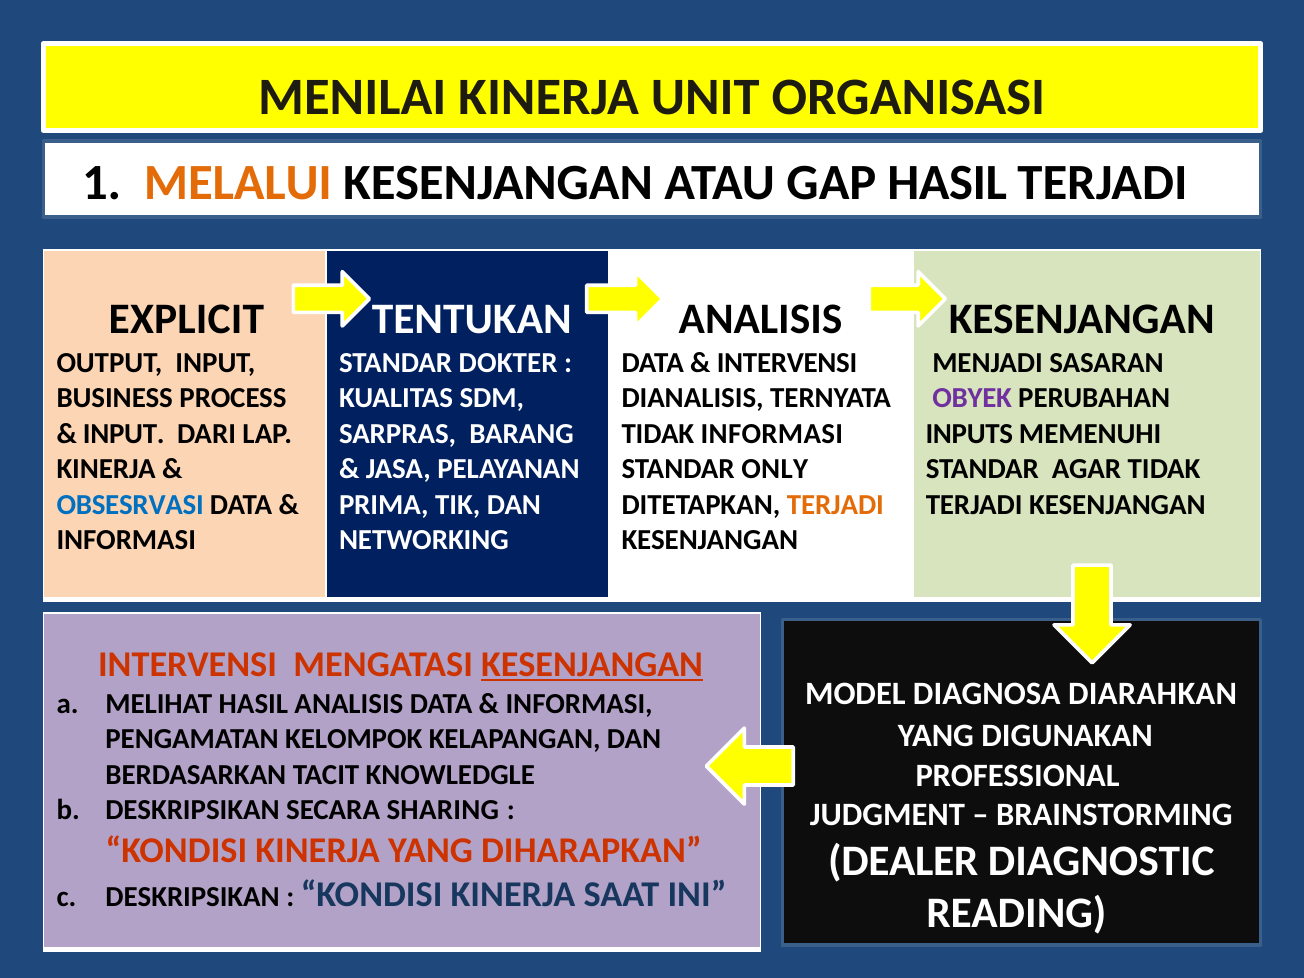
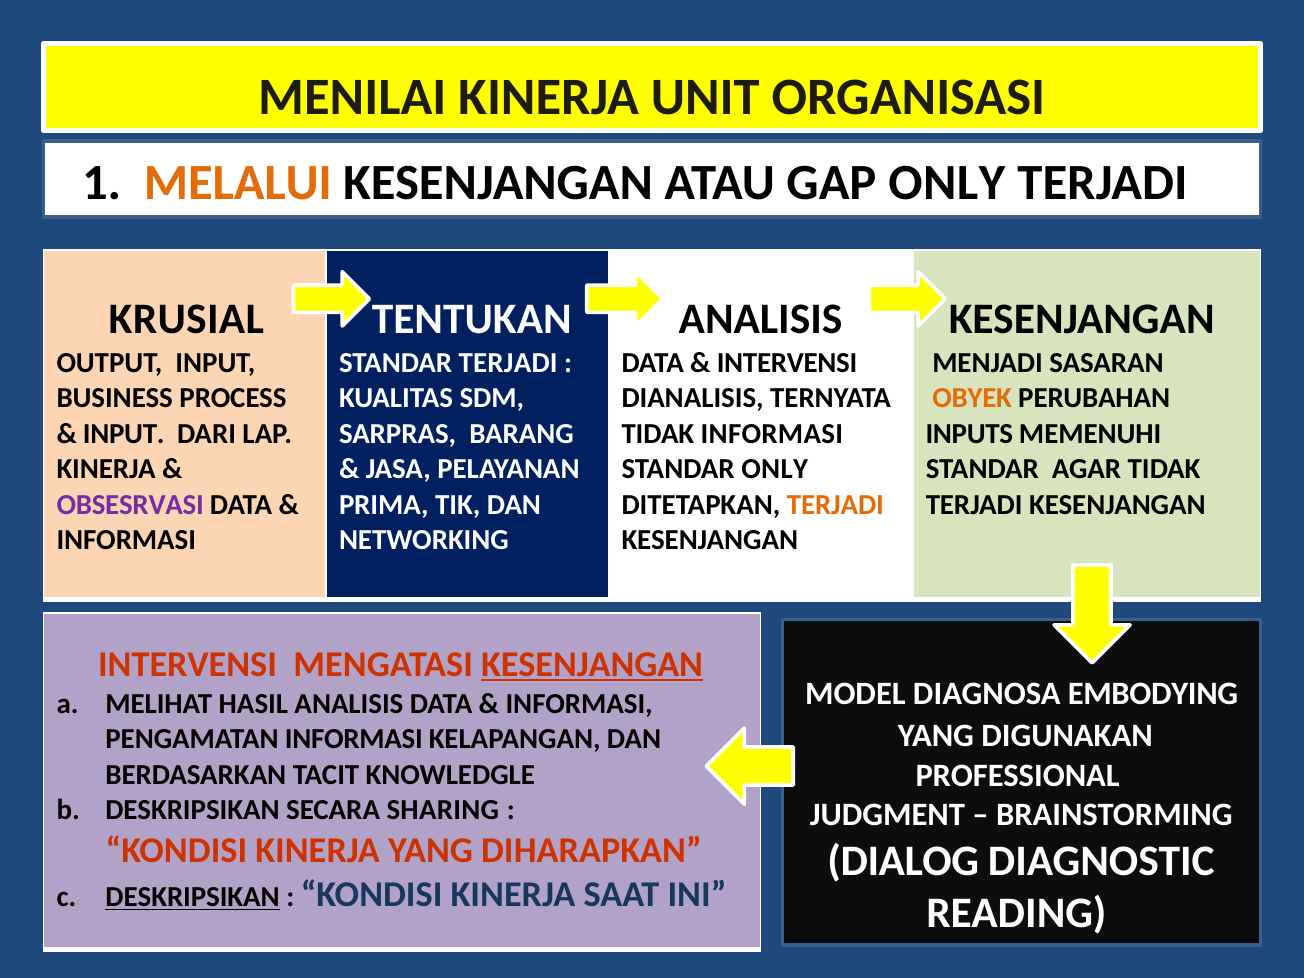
GAP HASIL: HASIL -> ONLY (947, 183)
EXPLICIT: EXPLICIT -> KRUSIAL (186, 319)
STANDAR DOKTER: DOKTER -> TERJADI (508, 363)
OBYEK colour: purple -> orange (972, 398)
OBSESRVASI colour: blue -> purple (130, 505)
DIARAHKAN: DIARAHKAN -> EMBODYING (1153, 693)
PENGAMATAN KELOMPOK: KELOMPOK -> INFORMASI (354, 739)
DEALER: DEALER -> DIALOG (903, 861)
DESKRIPSIKAN underline: none -> present (193, 897)
